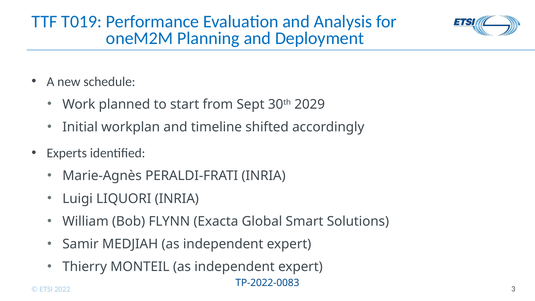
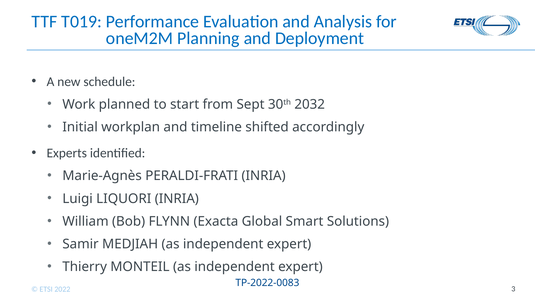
2029: 2029 -> 2032 (310, 104)
